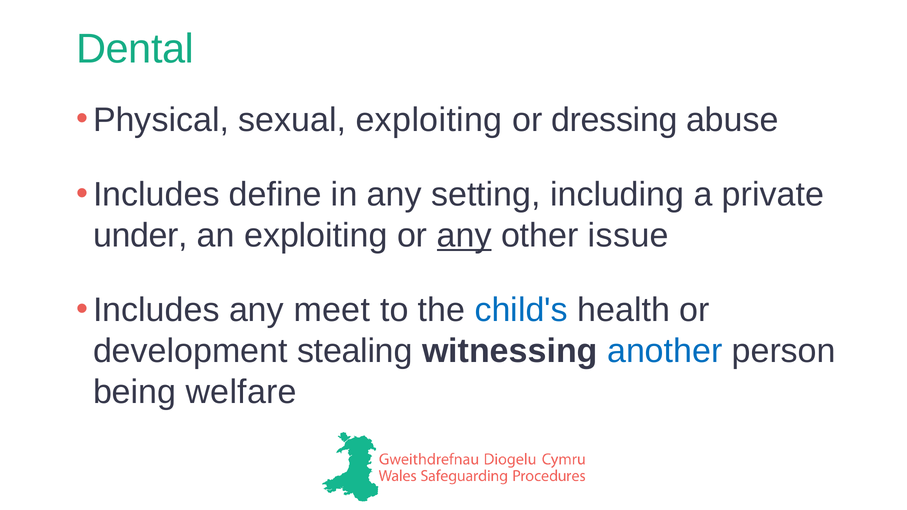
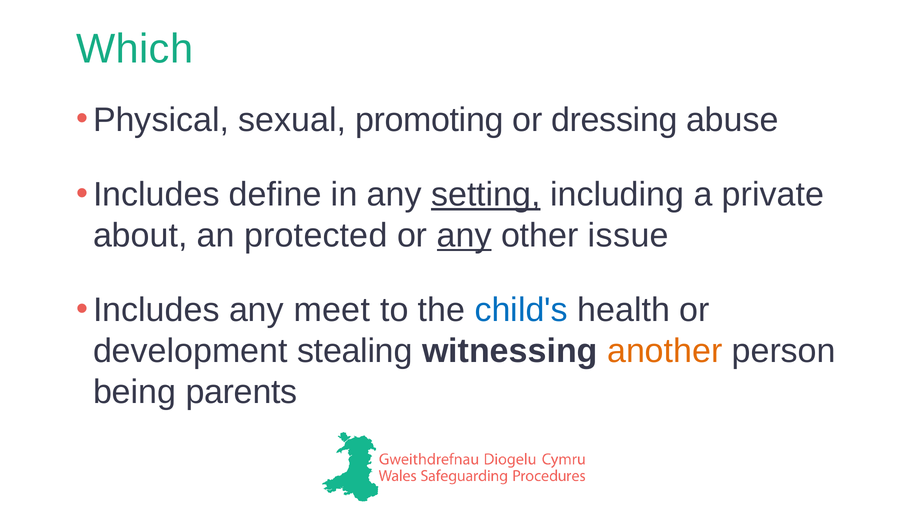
Dental: Dental -> Which (135, 49)
sexual exploiting: exploiting -> promoting (429, 120)
setting underline: none -> present (486, 195)
under: under -> about (140, 236)
an exploiting: exploiting -> protected (316, 236)
another colour: blue -> orange (665, 351)
welfare: welfare -> parents (241, 392)
